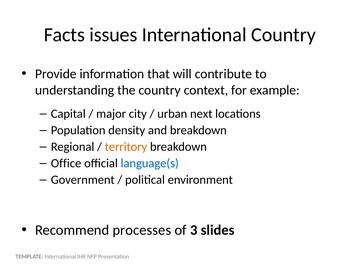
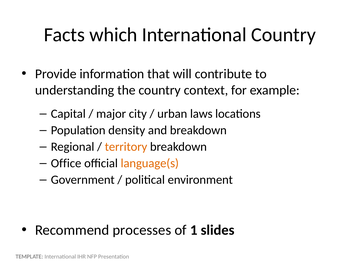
issues: issues -> which (113, 35)
next: next -> laws (201, 114)
language(s colour: blue -> orange (150, 163)
3: 3 -> 1 (194, 230)
